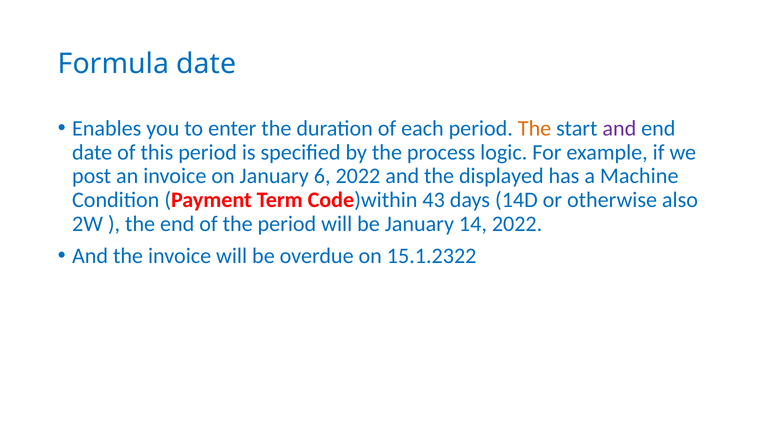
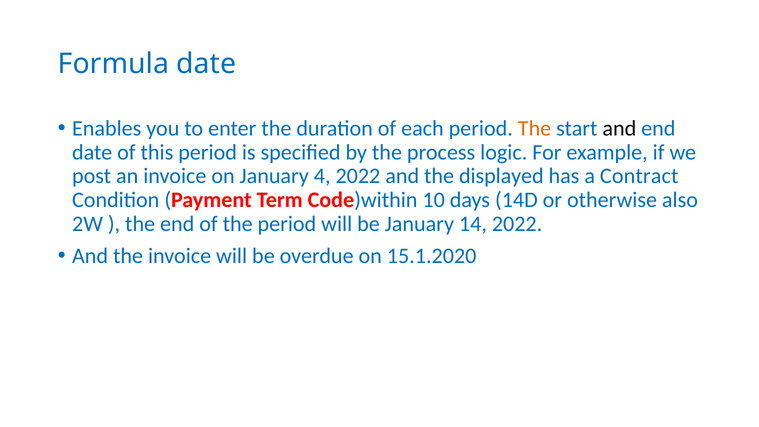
and colour: purple -> black (619, 128)
6: 6 -> 4 (322, 176)
Machine: Machine -> Contract (639, 176)
43: 43 -> 10 (434, 200)
15.1.2322: 15.1.2322 -> 15.1.2020 (432, 256)
